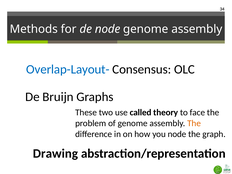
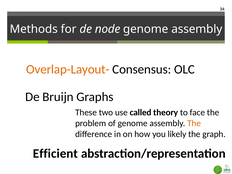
Overlap-Layout- colour: blue -> orange (68, 69)
you node: node -> likely (177, 134)
Drawing: Drawing -> Efficient (55, 153)
